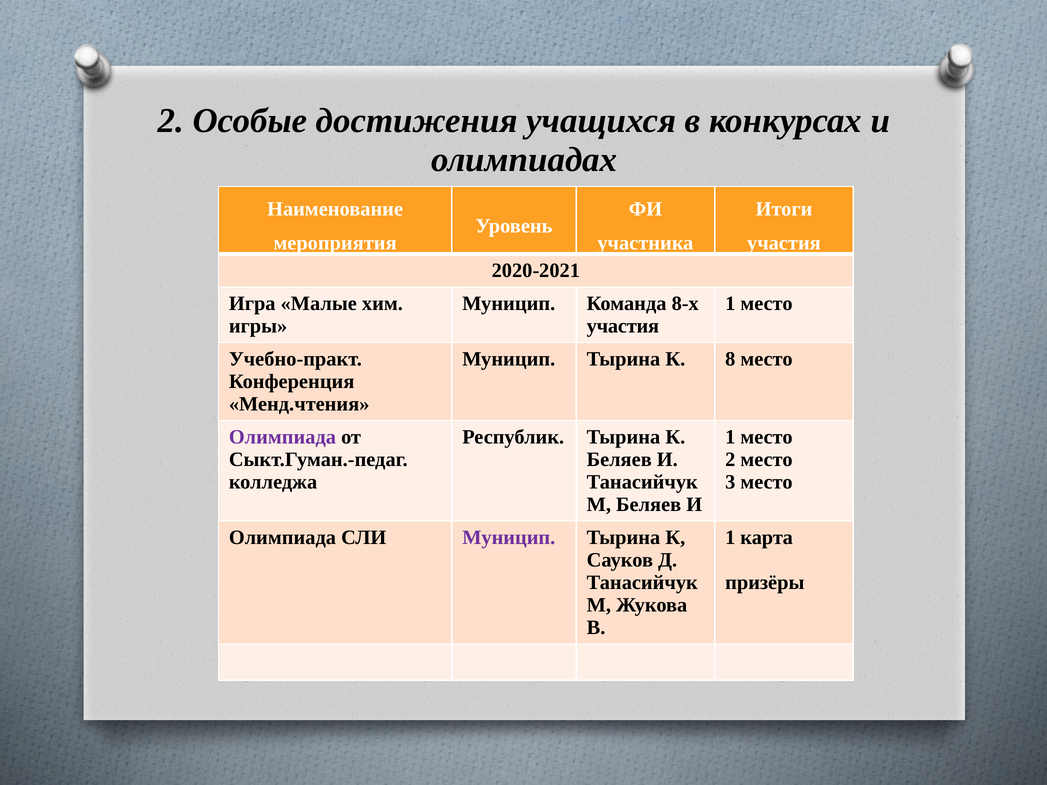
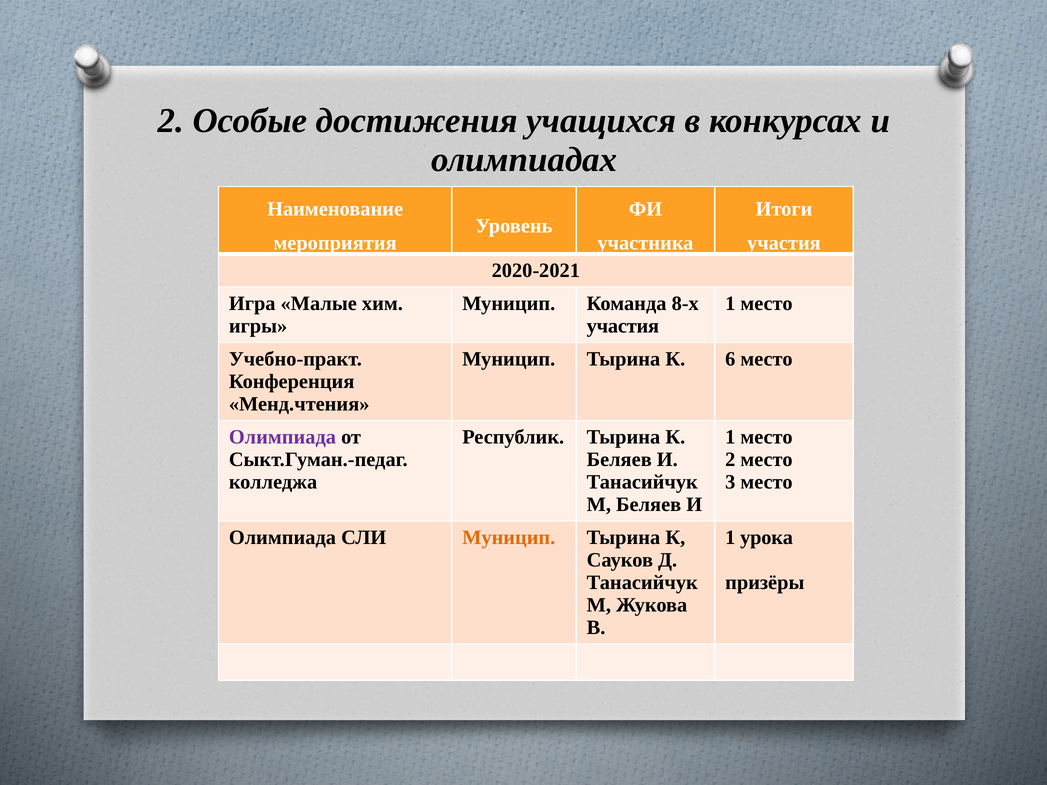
8: 8 -> 6 (730, 359)
Муницип colour: purple -> orange (509, 538)
карта: карта -> урока (767, 538)
